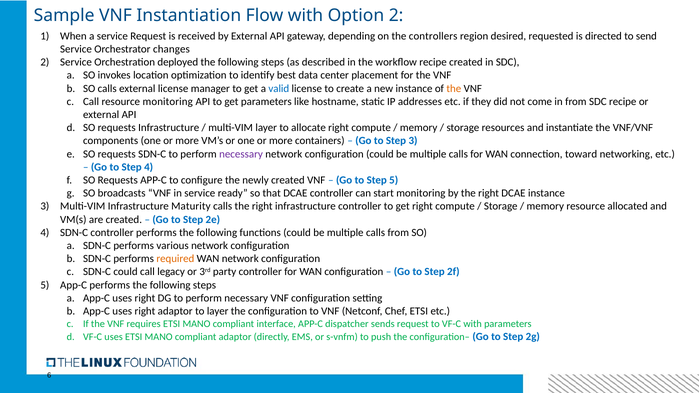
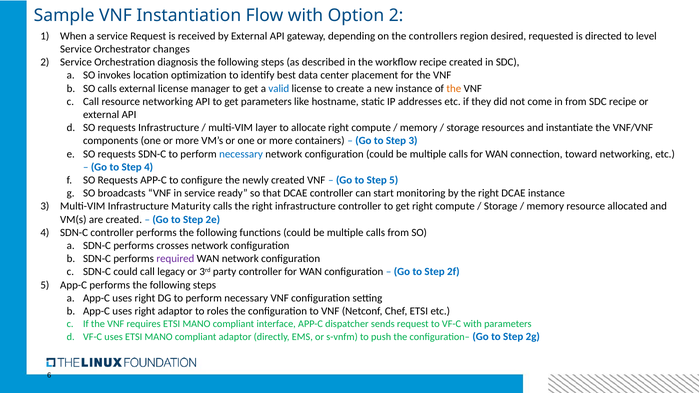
send: send -> level (646, 36)
deployed: deployed -> diagnosis (178, 62)
resource monitoring: monitoring -> networking (168, 102)
necessary colour: purple -> blue (241, 154)
various: various -> crosses (173, 246)
required colour: orange -> purple (175, 259)
to layer: layer -> roles (218, 311)
